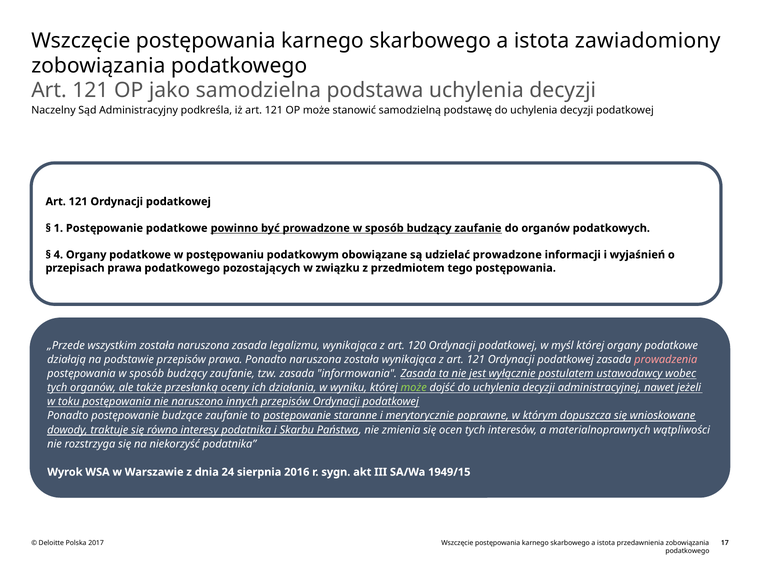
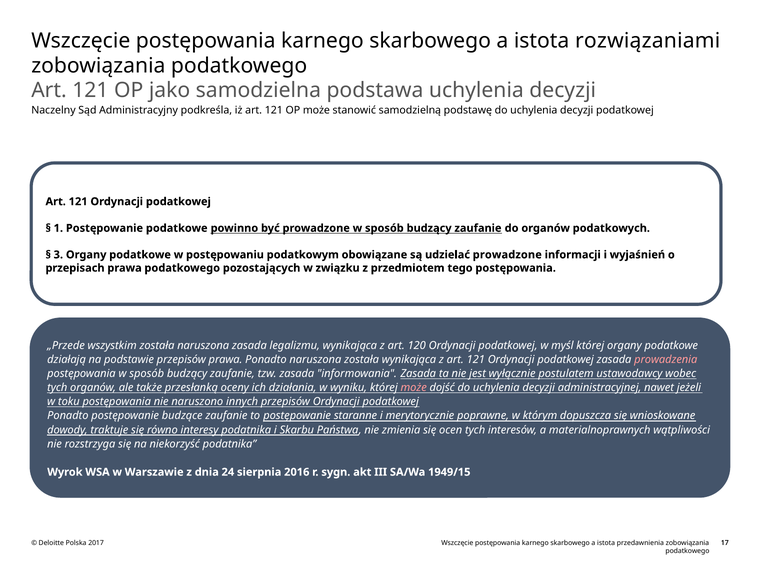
zawiadomiony: zawiadomiony -> rozwiązaniami (648, 41)
4: 4 -> 3 (58, 255)
może colour: light green -> pink (414, 388)
